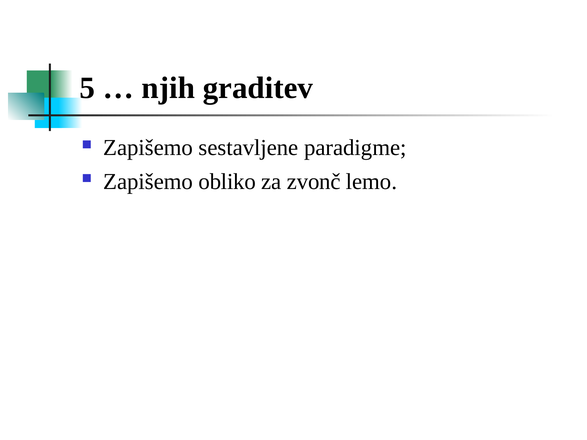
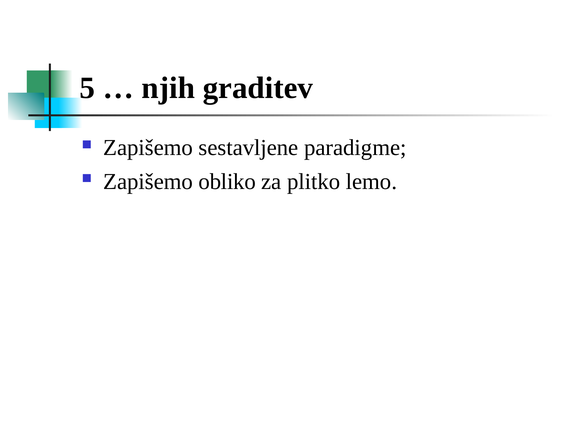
zvonč: zvonč -> plitko (314, 182)
